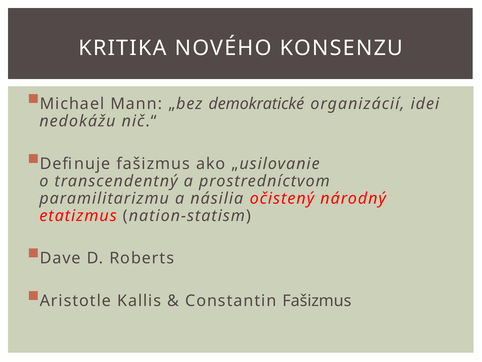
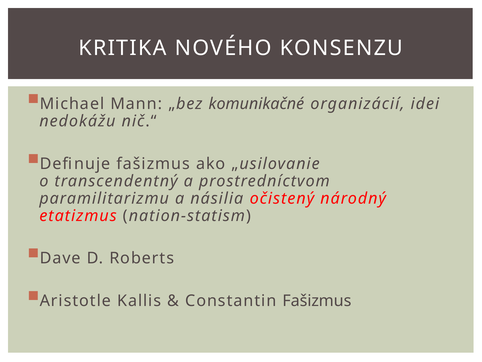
demokratické: demokratické -> komunikačné (256, 104)
